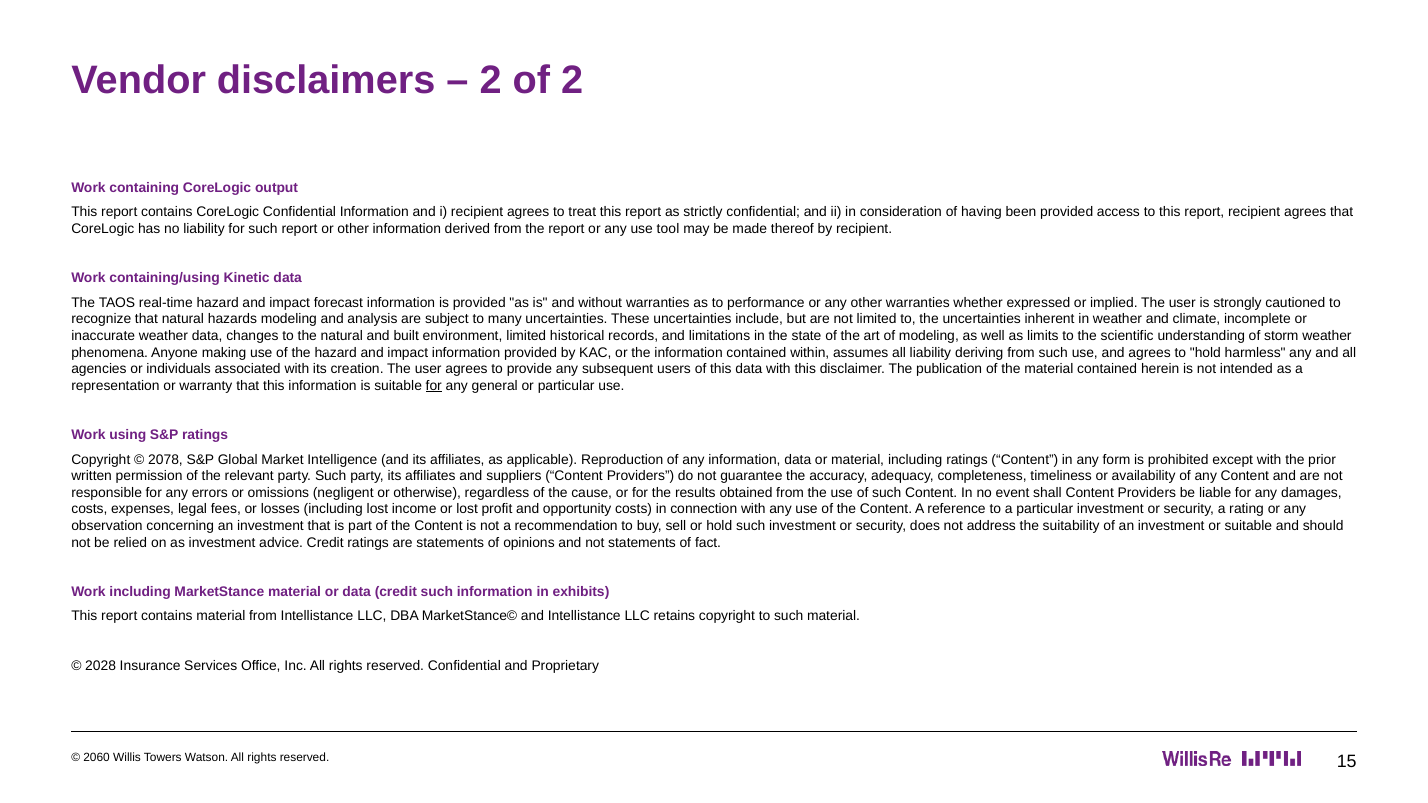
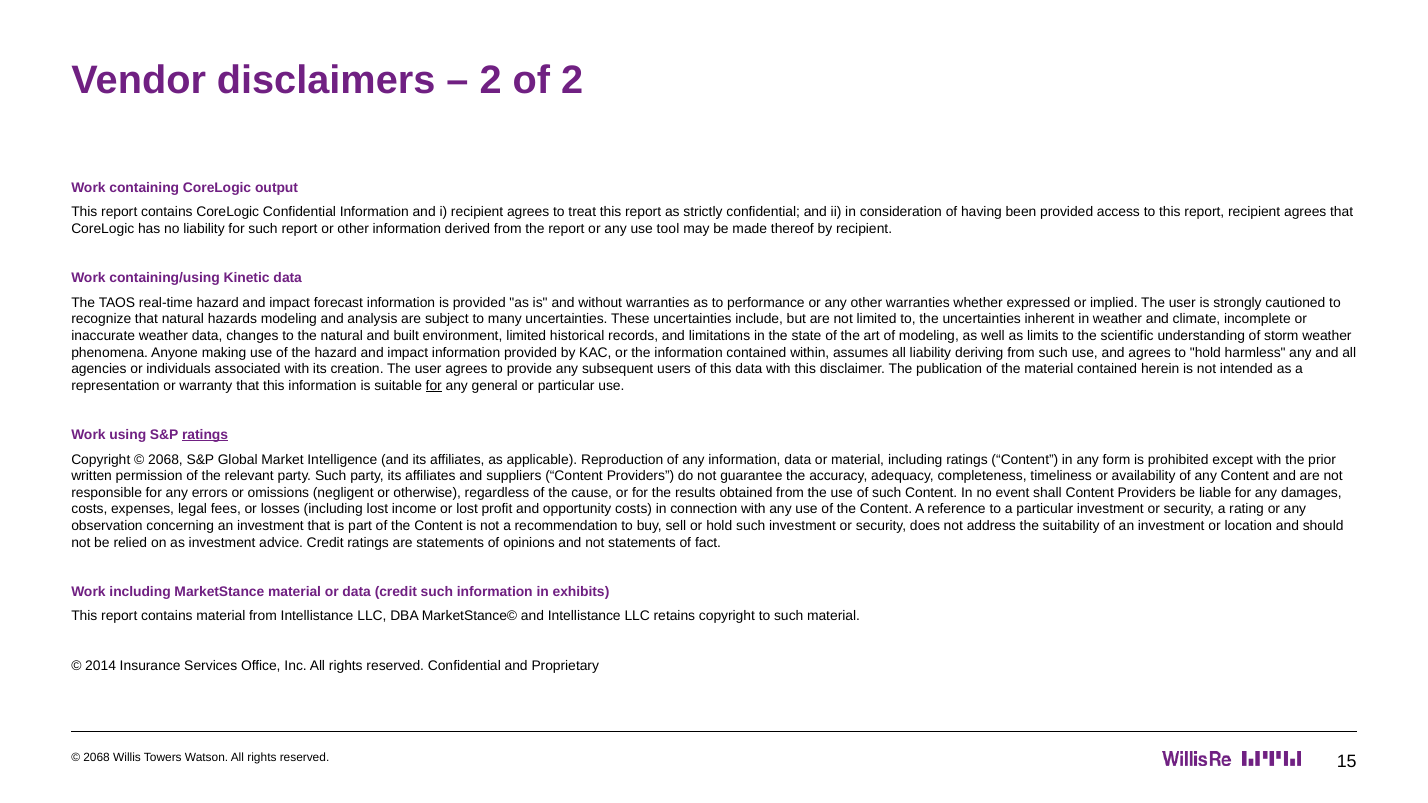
ratings underline: none -> present (205, 435)
2078: 2078 -> 2068 (166, 460)
or suitable: suitable -> location (1248, 526)
2028: 2028 -> 2014 (101, 666)
2060: 2060 -> 2068 (97, 758)
